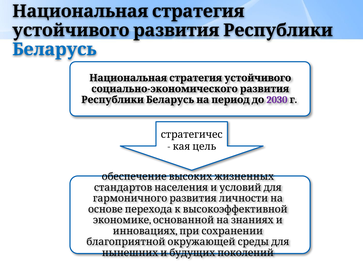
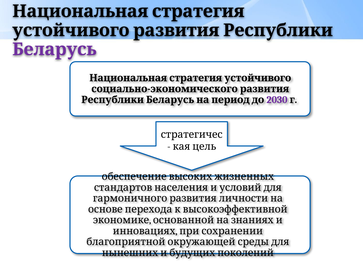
Беларусь colour: blue -> purple (54, 49)
